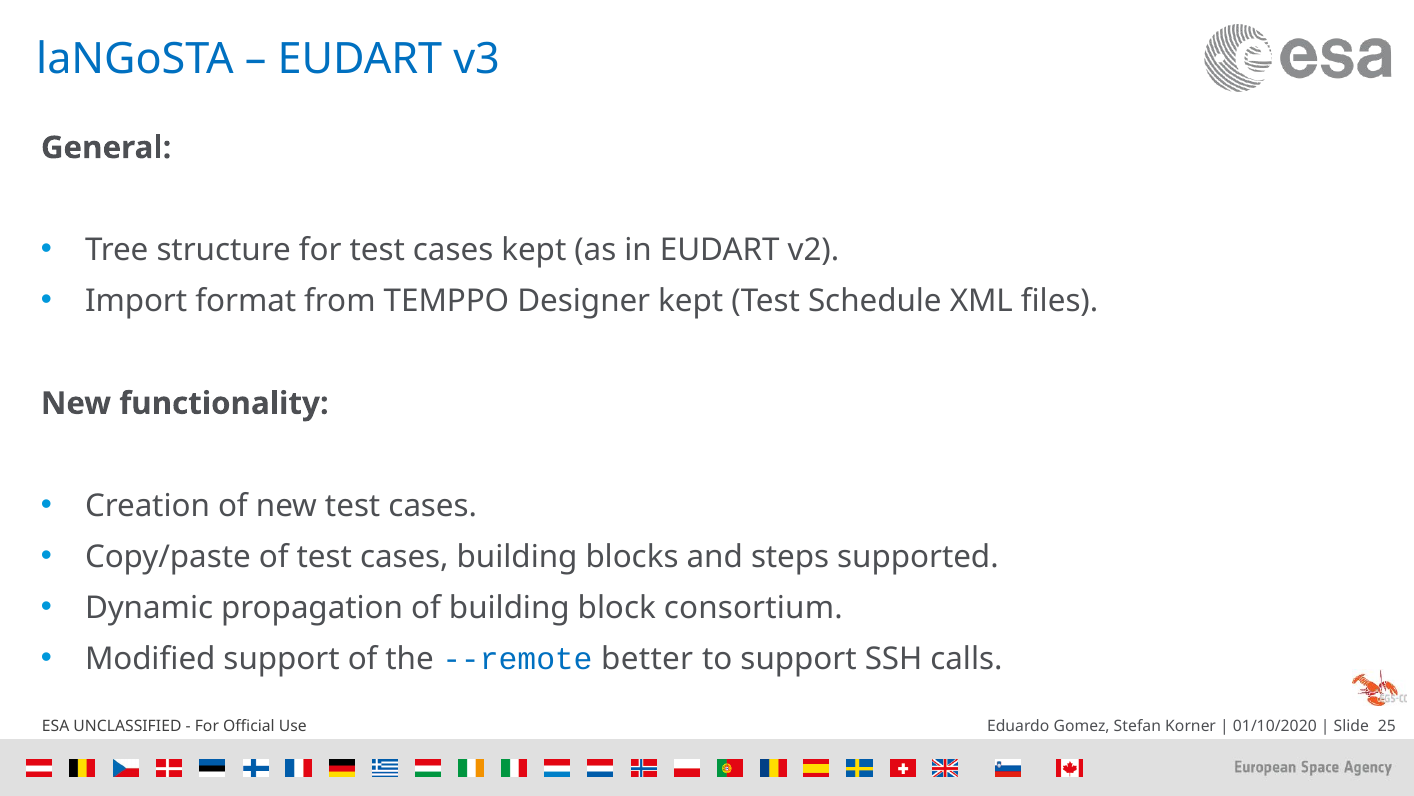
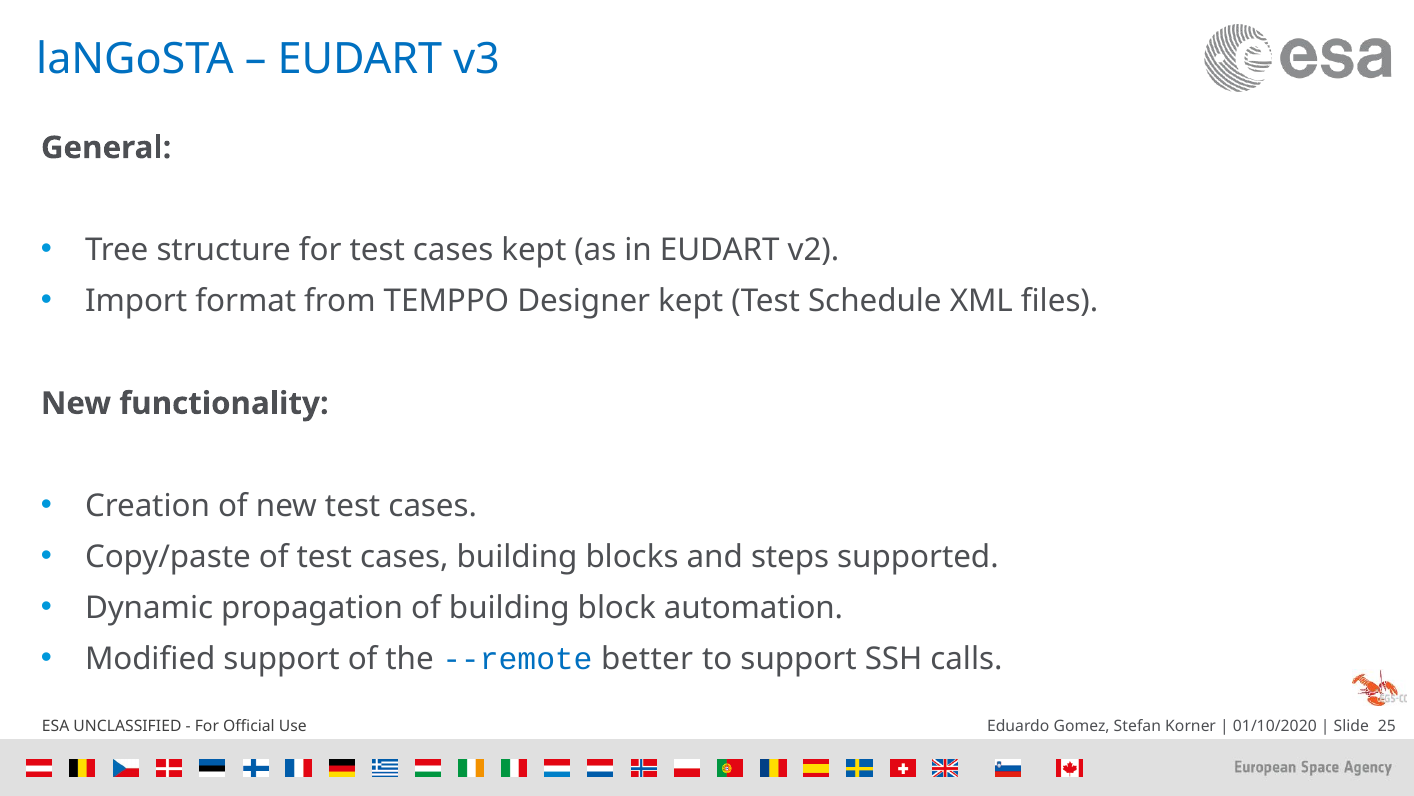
consortium: consortium -> automation (753, 608)
